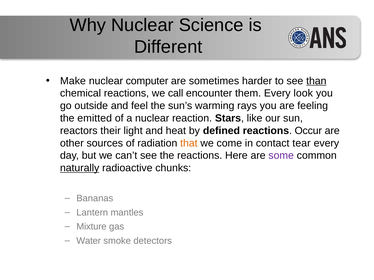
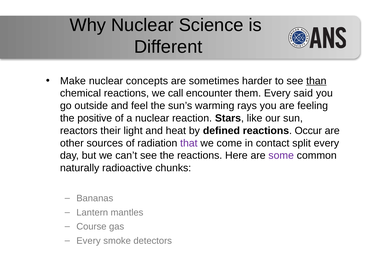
computer: computer -> concepts (147, 81)
look: look -> said (303, 93)
emitted: emitted -> positive (95, 118)
that colour: orange -> purple (189, 143)
tear: tear -> split (302, 143)
naturally underline: present -> none (80, 168)
Mixture: Mixture -> Course (91, 227)
Water: Water -> Every (89, 241)
